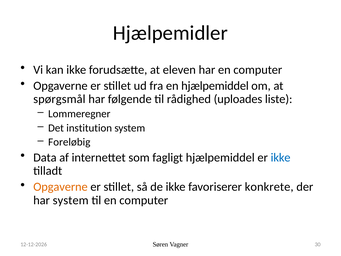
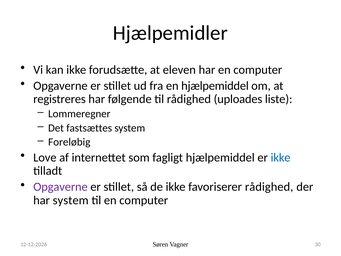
spørgsmål: spørgsmål -> registreres (59, 99)
institution: institution -> fastsættes (89, 128)
Data: Data -> Love (45, 157)
Opgaverne colour: orange -> purple (60, 187)
favoriserer konkrete: konkrete -> rådighed (269, 187)
